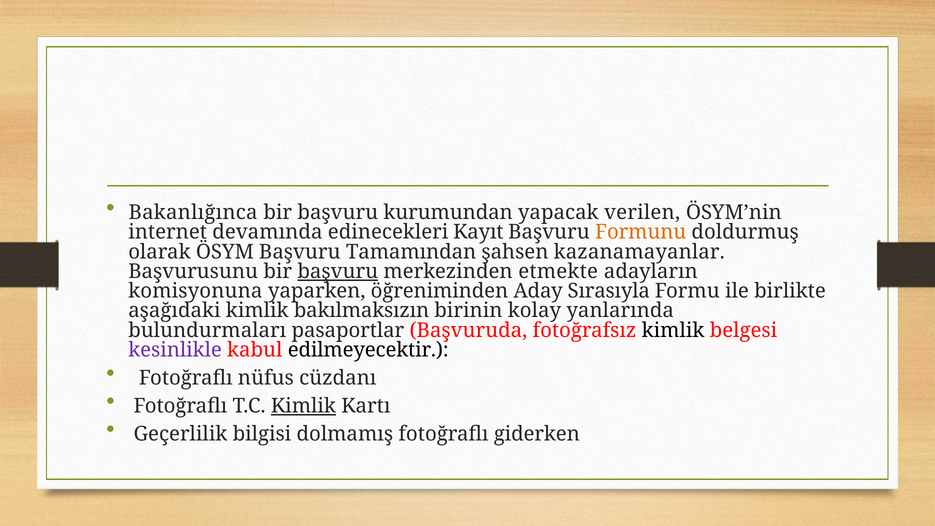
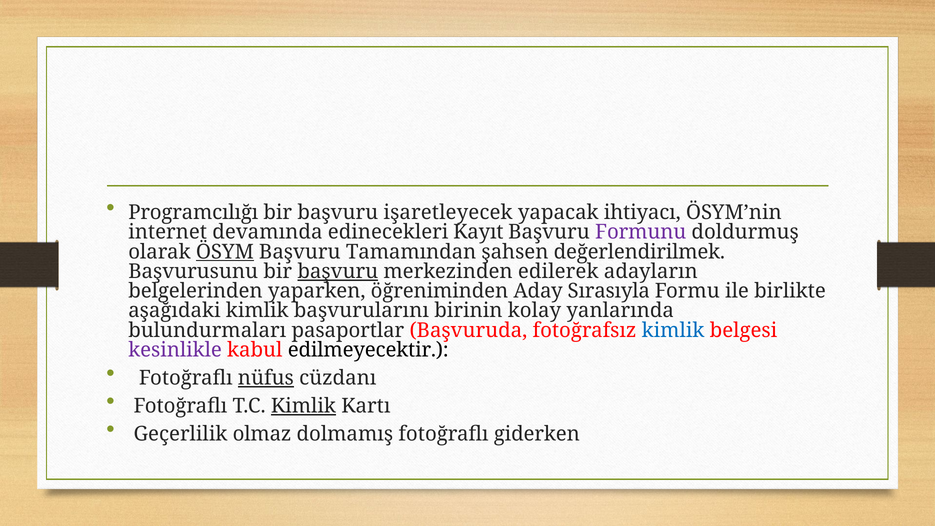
Bakanlığınca: Bakanlığınca -> Programcılığı (193, 212)
kurumundan: kurumundan -> işaretleyecek (448, 212)
verilen: verilen -> ihtiyacı (642, 212)
Formunu colour: orange -> purple (641, 232)
ÖSYM underline: none -> present (225, 252)
kazanamayanlar: kazanamayanlar -> değerlendirilmek (639, 252)
etmekte: etmekte -> edilerek (558, 271)
komisyonuna: komisyonuna -> belgelerinden (195, 291)
bakılmaksızın: bakılmaksızın -> başvurularını (361, 311)
kimlik colour: black -> blue (673, 330)
nüfus underline: none -> present (266, 378)
bilgisi: bilgisi -> olmaz (262, 434)
